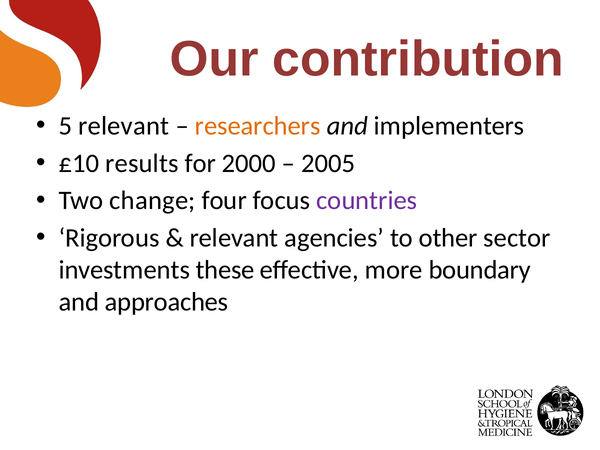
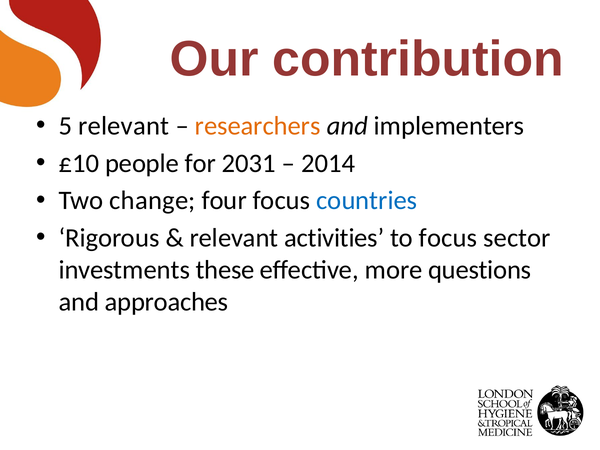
results: results -> people (142, 163)
2000: 2000 -> 2031 (249, 163)
2005: 2005 -> 2014 (328, 163)
countries colour: purple -> blue (367, 201)
agencies: agencies -> activities (334, 238)
to other: other -> focus (448, 238)
boundary: boundary -> questions (480, 270)
